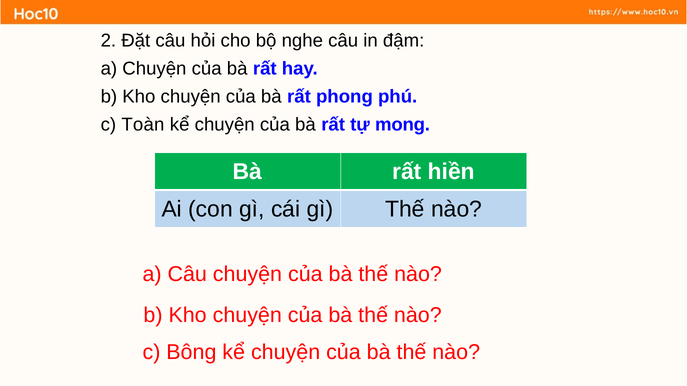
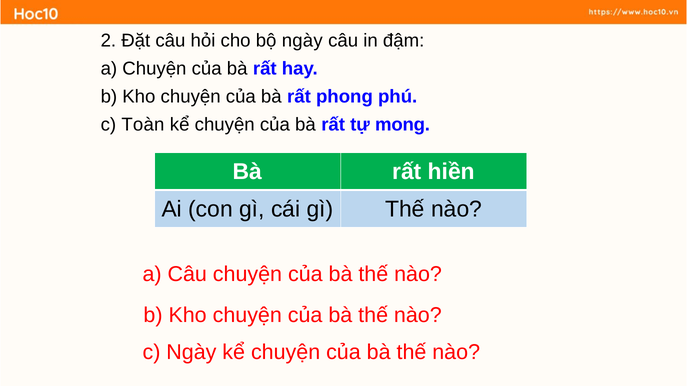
bộ nghe: nghe -> ngày (302, 40)
c Bông: Bông -> Ngày (191, 353)
